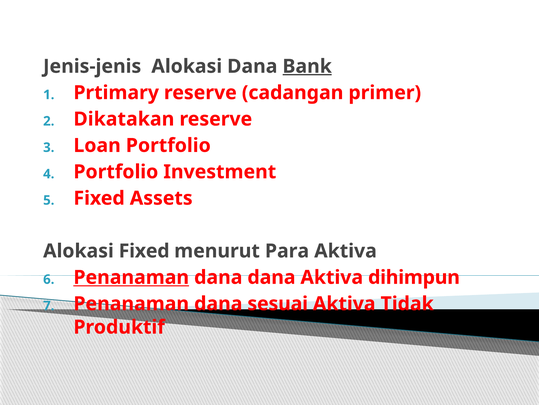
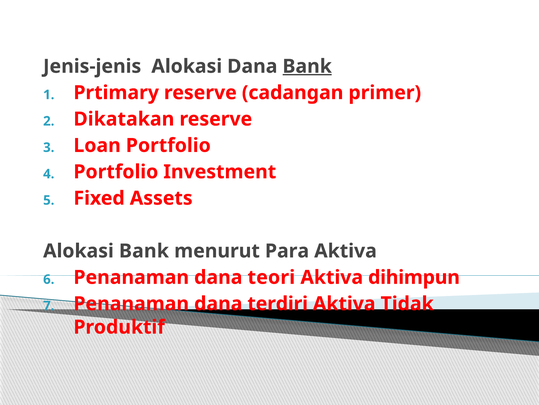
Alokasi Fixed: Fixed -> Bank (144, 251)
Penanaman underline: present -> none (131, 277)
dana dana: dana -> teori (271, 277)
sesuai: sesuai -> terdiri (278, 303)
